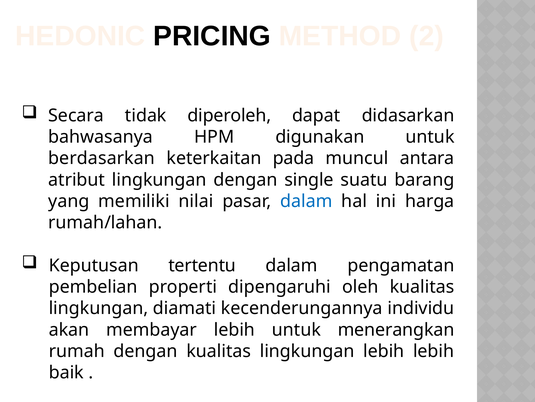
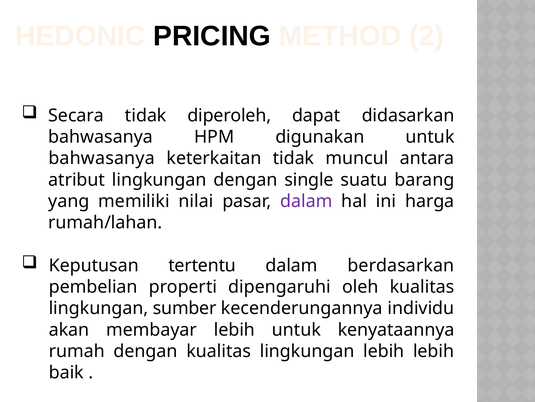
berdasarkan: berdasarkan -> bahwasanya (102, 158)
keterkaitan pada: pada -> tidak (294, 158)
dalam colour: blue -> purple (306, 201)
pengamatan: pengamatan -> berdasarkan (401, 265)
diamati: diamati -> sumber (185, 308)
menerangkan: menerangkan -> kenyataannya (396, 329)
